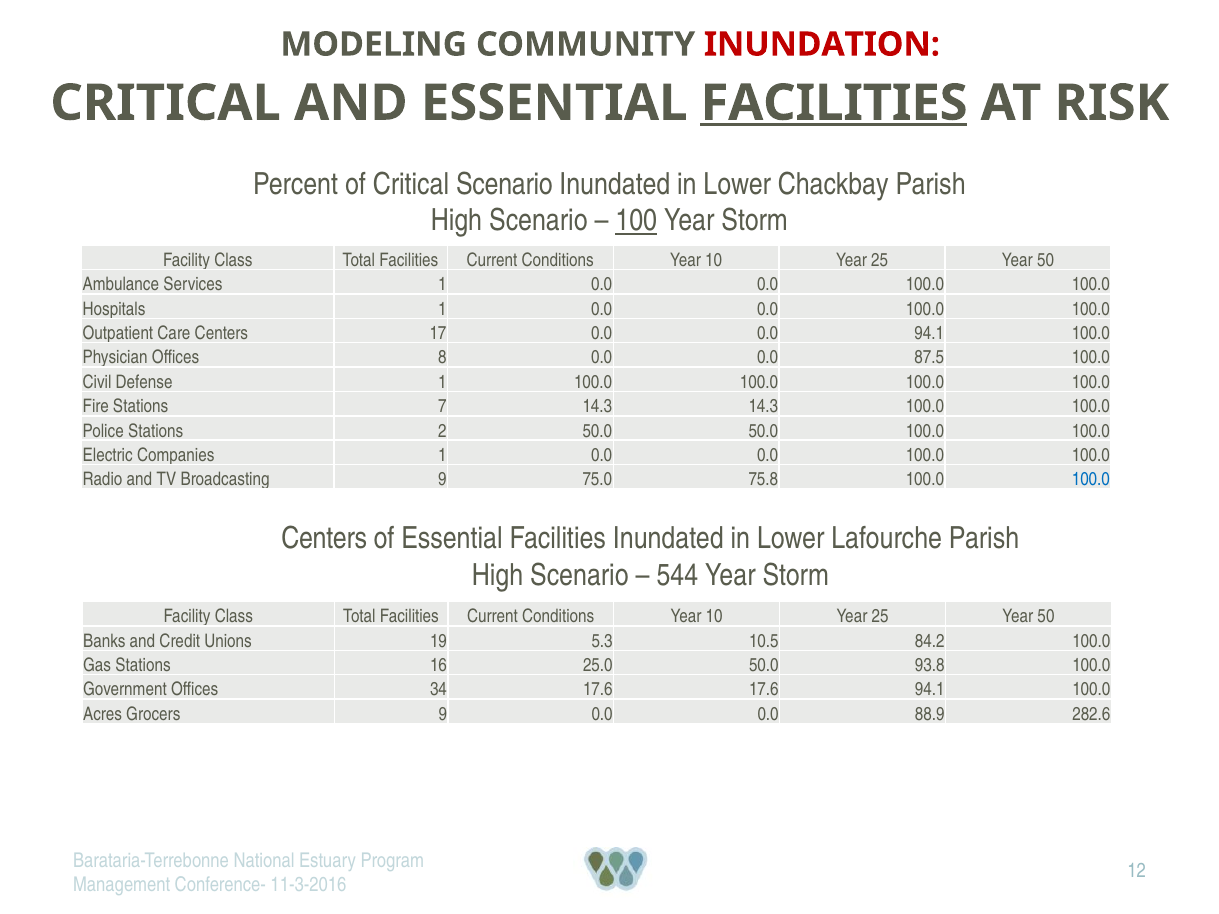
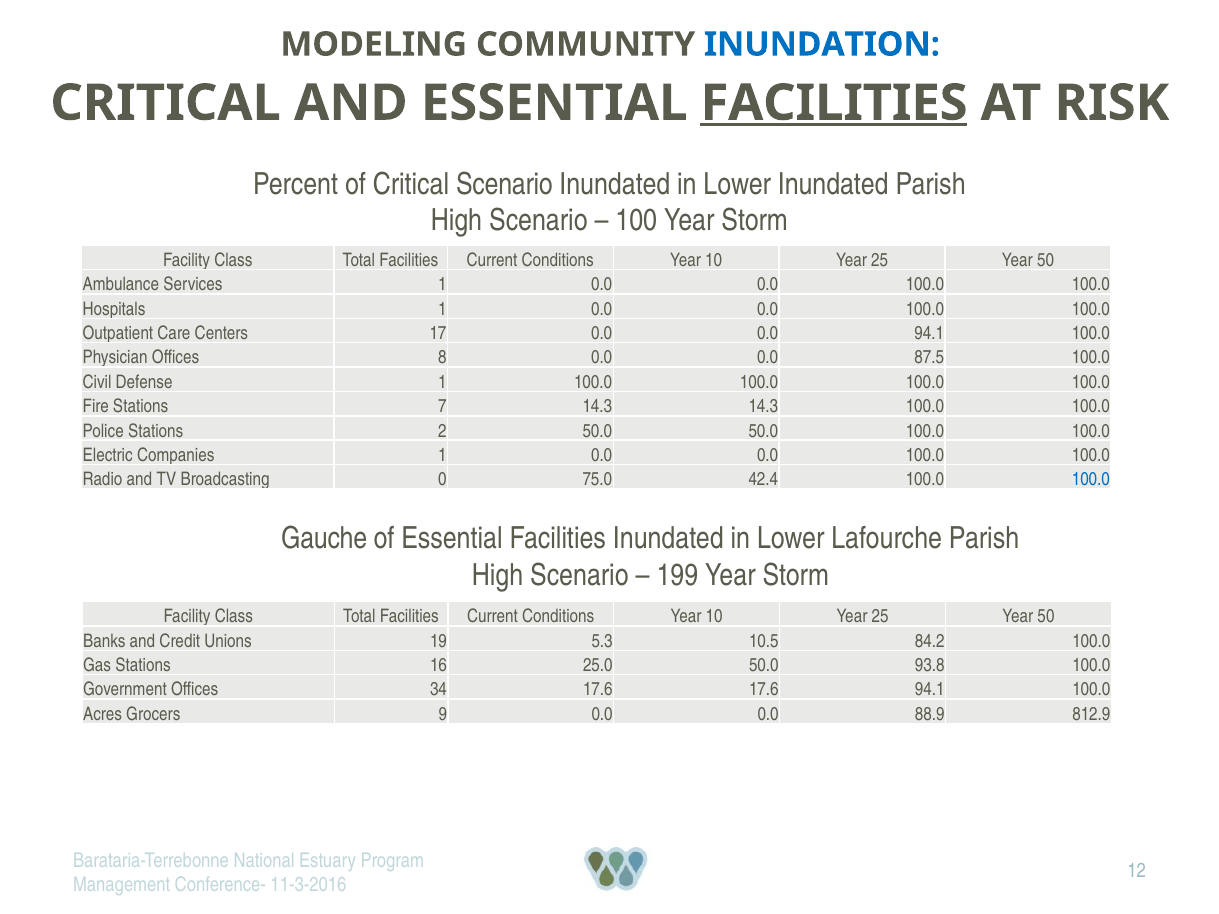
INUNDATION colour: red -> blue (822, 44)
Lower Chackbay: Chackbay -> Inundated (833, 184)
100 underline: present -> none (636, 221)
Broadcasting 9: 9 -> 0 (442, 480)
75.8: 75.8 -> 42.4 (763, 480)
Centers: Centers -> Gauche (324, 539)
544: 544 -> 199 (677, 575)
282.6: 282.6 -> 812.9 (1091, 714)
